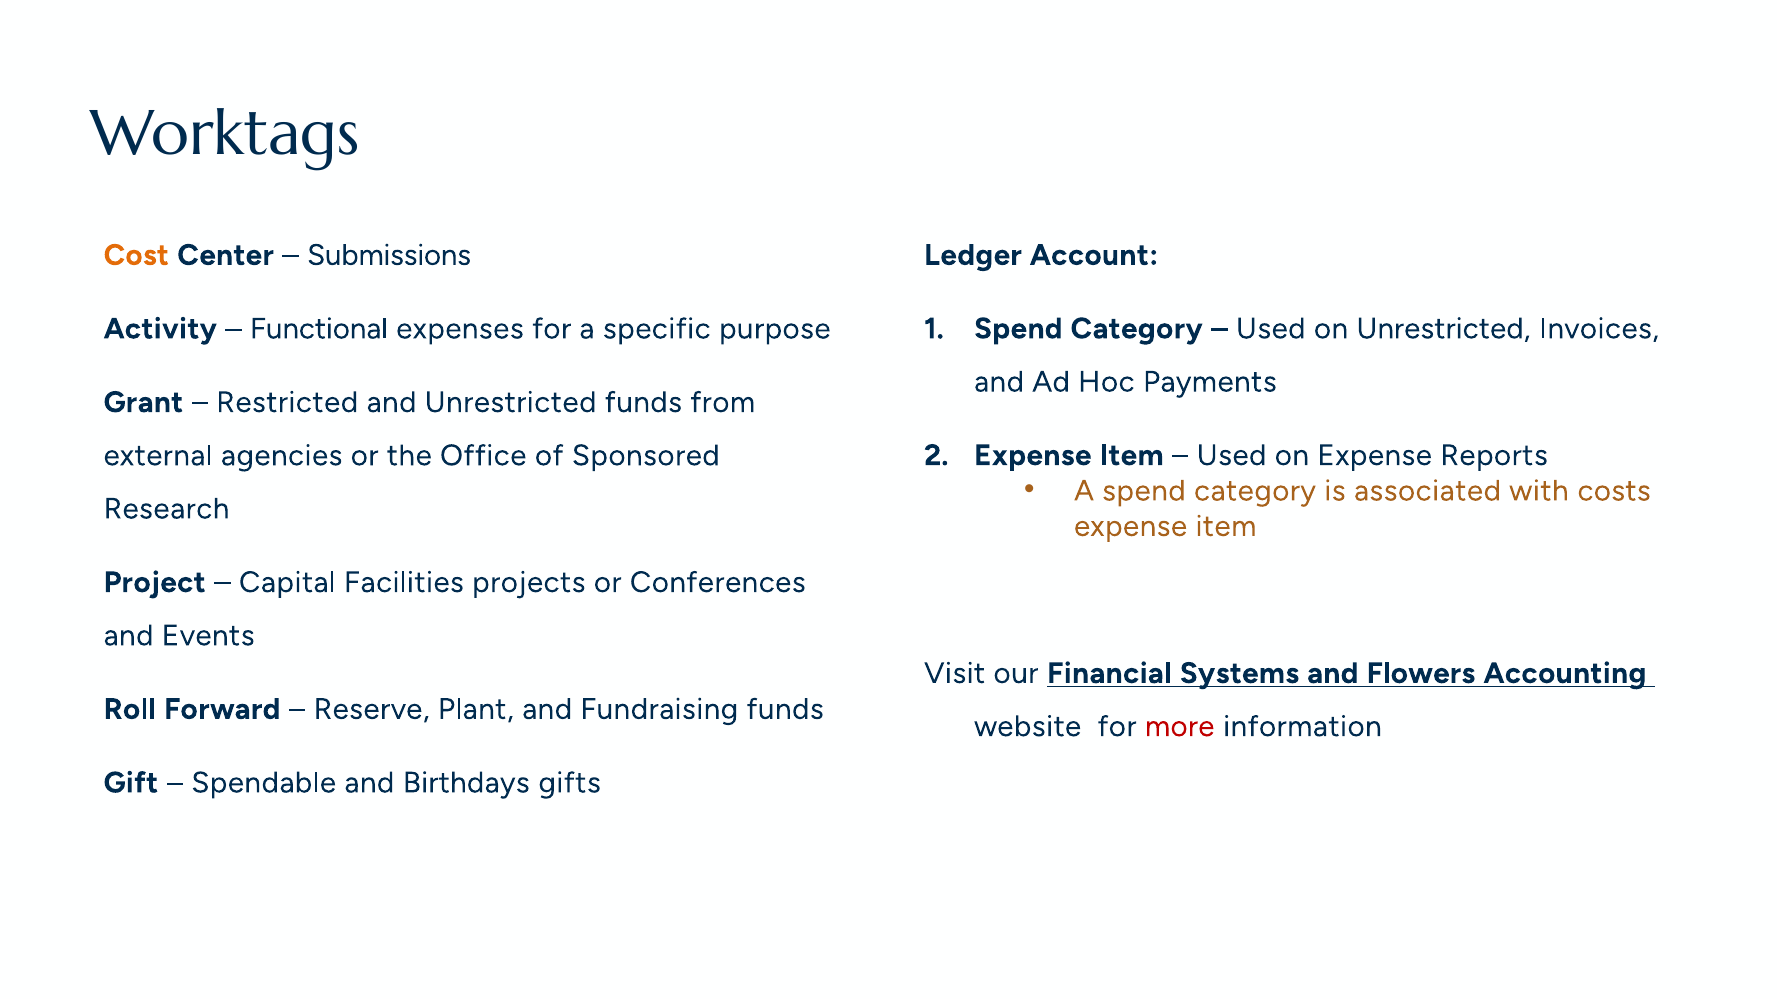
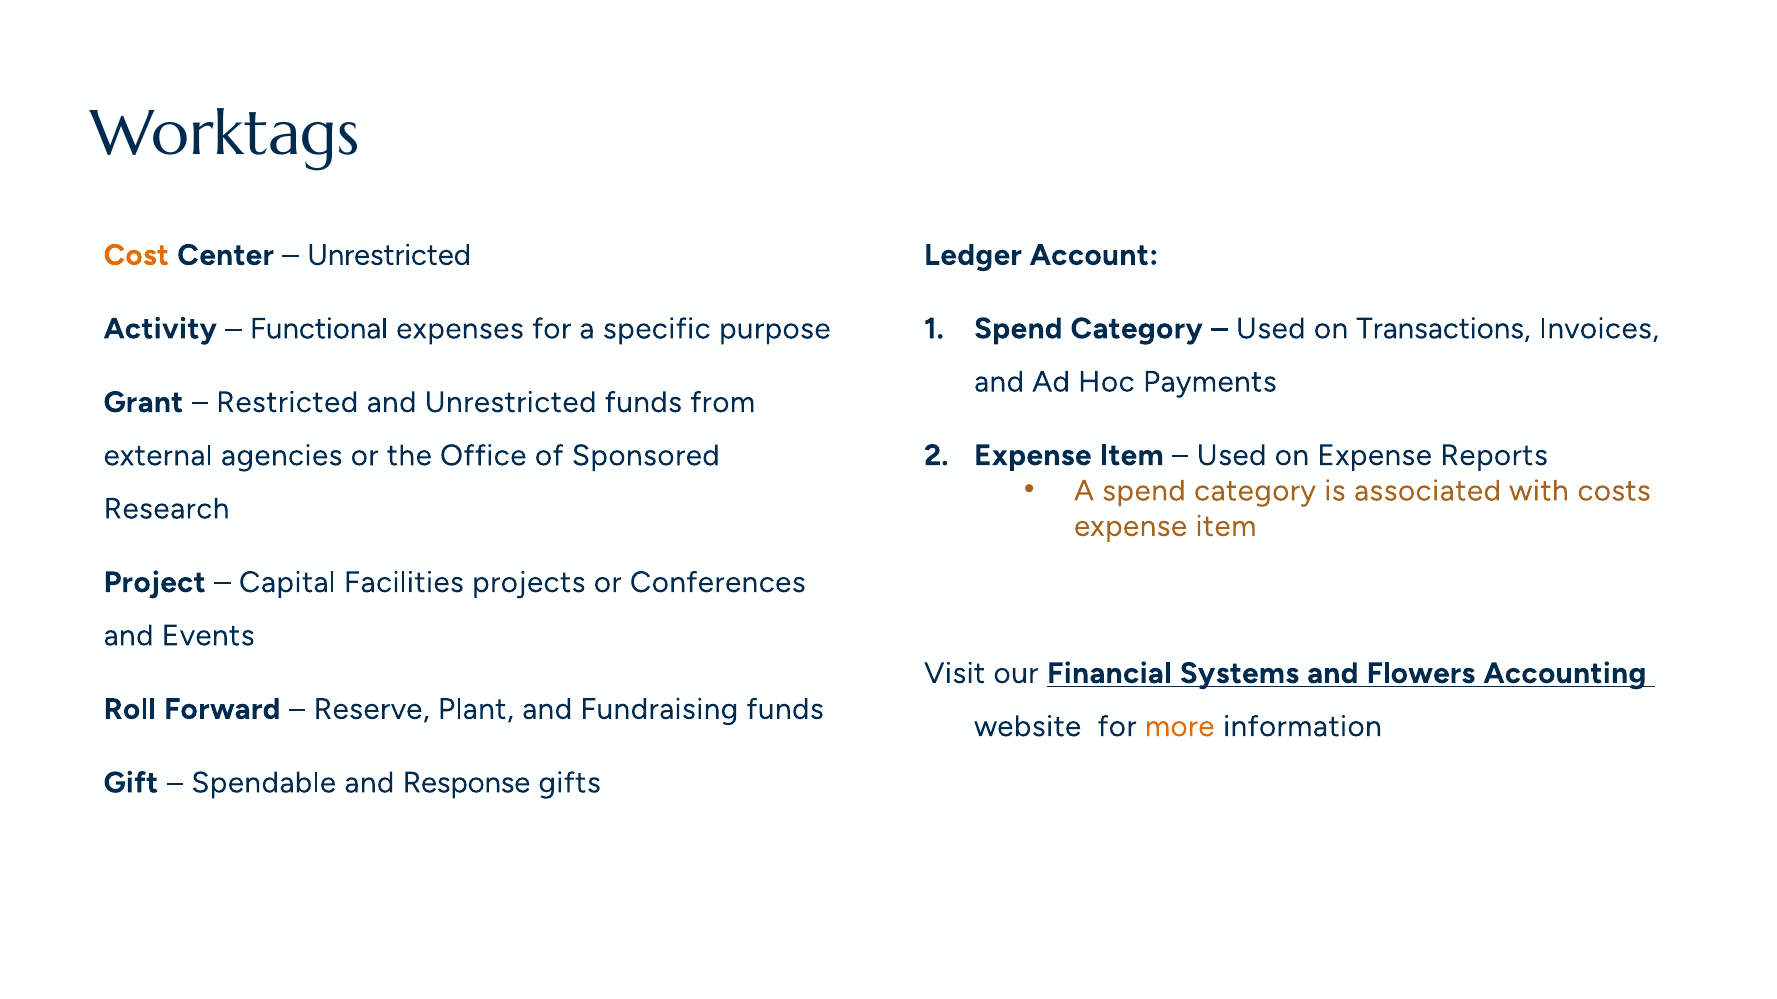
Submissions: Submissions -> Unrestricted (389, 255)
on Unrestricted: Unrestricted -> Transactions (1444, 329)
more colour: red -> orange (1180, 727)
Birthdays: Birthdays -> Response (467, 783)
